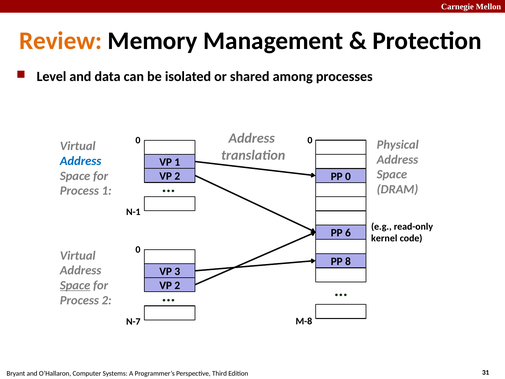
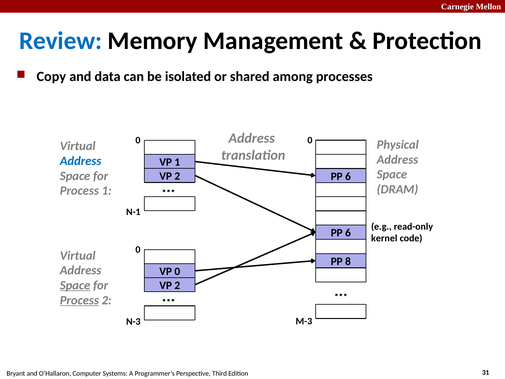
Review colour: orange -> blue (61, 41)
Level: Level -> Copy (51, 76)
0: 0 -> 6 (348, 176)
VP 3: 3 -> 0 (177, 271)
Process underline: none -> present (79, 300)
M-8: M-8 -> M-3 (304, 321)
N-7: N-7 -> N-3 (133, 321)
